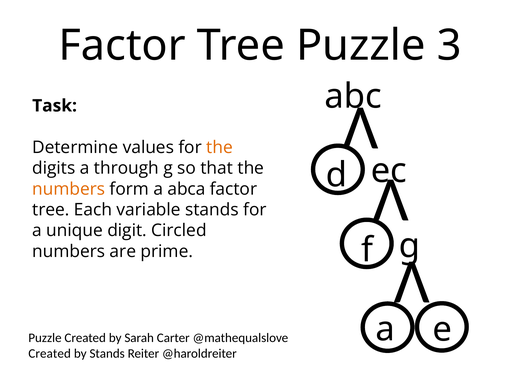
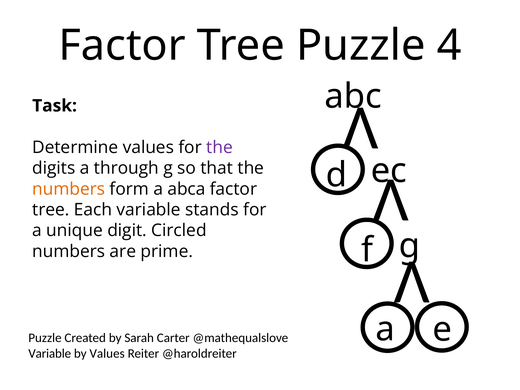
3: 3 -> 4 (449, 46)
the colour: orange -> purple (220, 147)
Created: Created -> Variable (50, 354)
by Stands: Stands -> Values (107, 354)
